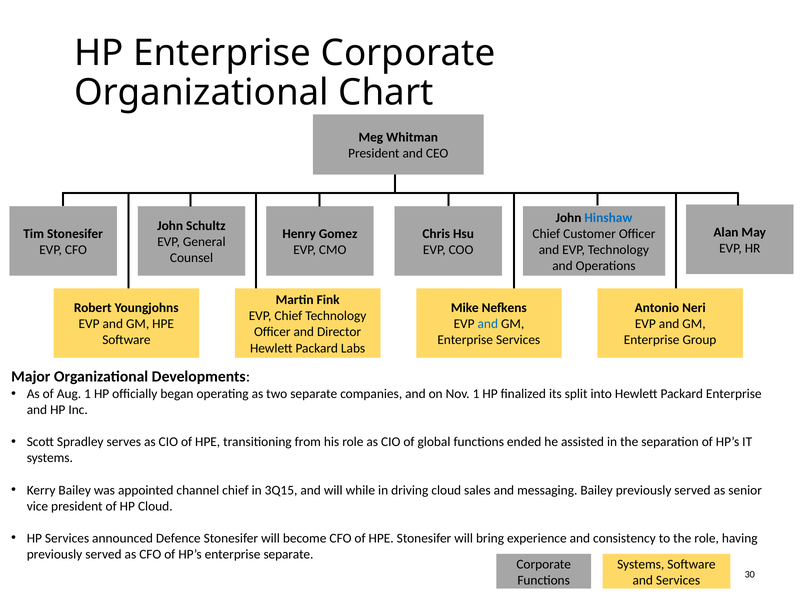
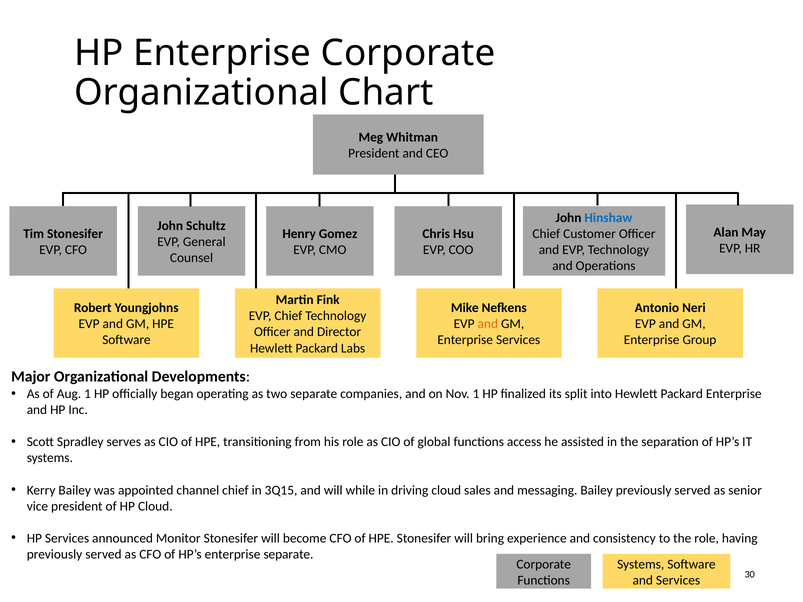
and colour: blue -> orange (488, 324)
ended: ended -> access (524, 442)
Defence: Defence -> Monitor (178, 539)
